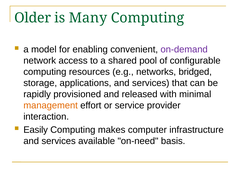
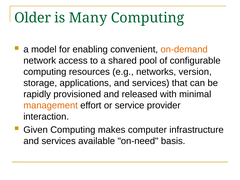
on-demand colour: purple -> orange (184, 49)
bridged: bridged -> version (195, 72)
Easily: Easily -> Given (36, 130)
